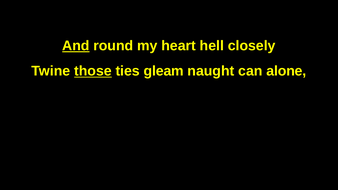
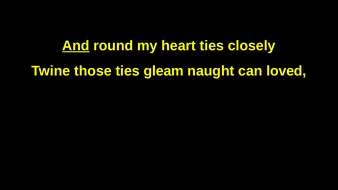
heart hell: hell -> ties (212, 46)
those underline: present -> none (93, 71)
alone: alone -> loved (286, 71)
